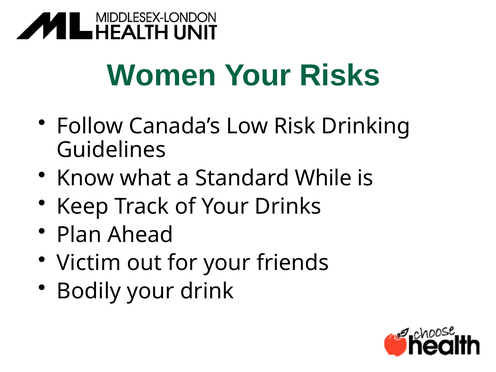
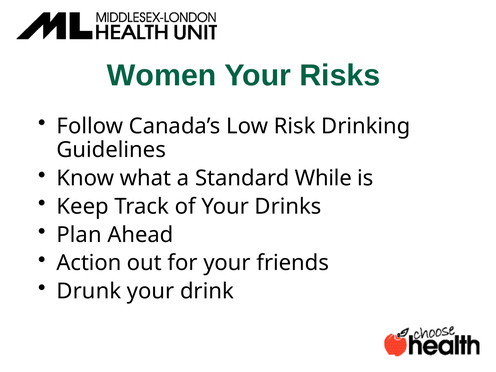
Victim: Victim -> Action (89, 263)
Bodily: Bodily -> Drunk (89, 291)
